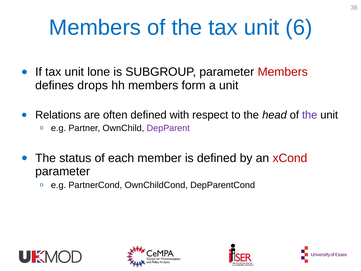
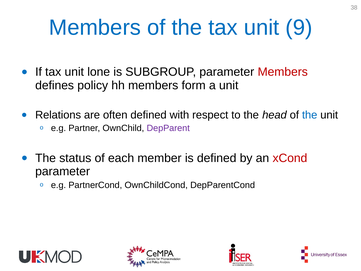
6: 6 -> 9 (299, 28)
drops: drops -> policy (93, 85)
the colour: purple -> blue (310, 115)
